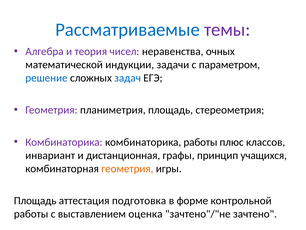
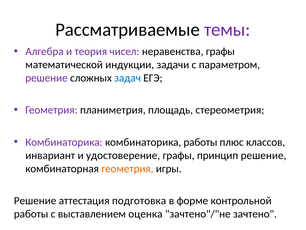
Рассматриваемые colour: blue -> black (128, 30)
неравенства очных: очных -> графы (220, 51)
решение colour: blue -> purple (46, 78)
дистанционная: дистанционная -> удостоверение (123, 155)
принцип учащихся: учащихся -> решение (264, 155)
Площадь: Площадь -> Решение (35, 200)
